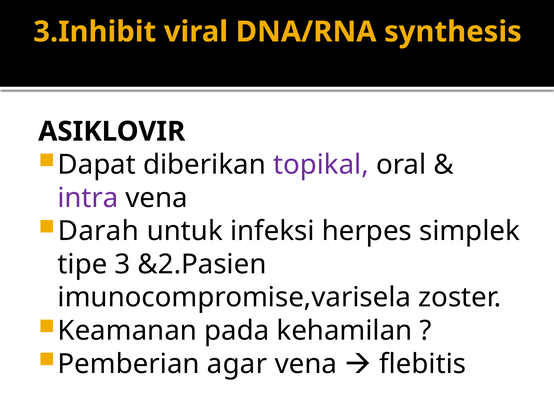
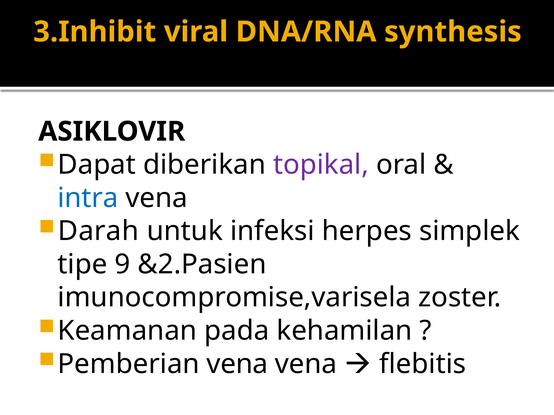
intra colour: purple -> blue (88, 198)
3: 3 -> 9 (123, 265)
Pemberian agar: agar -> vena (237, 364)
